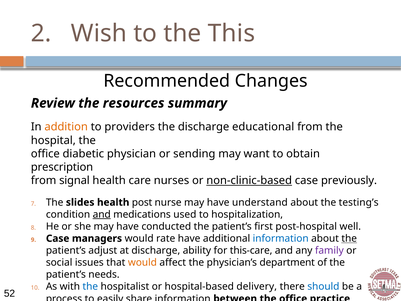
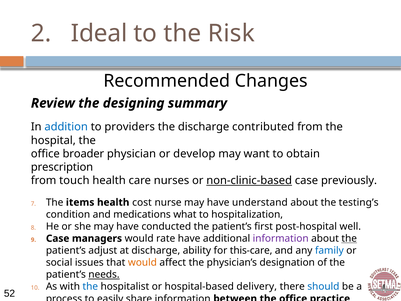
Wish: Wish -> Ideal (99, 33)
This: This -> Risk (231, 33)
resources: resources -> designing (134, 103)
addition colour: orange -> blue (66, 127)
educational: educational -> contributed (263, 127)
diabetic: diabetic -> broader (83, 154)
sending: sending -> develop (194, 154)
signal: signal -> touch (74, 180)
slides: slides -> items (80, 202)
post: post -> cost (142, 202)
and underline: present -> none (102, 214)
used: used -> what (185, 214)
information colour: blue -> purple (281, 238)
family colour: purple -> blue (329, 250)
department: department -> designation (287, 262)
needs underline: none -> present (104, 274)
